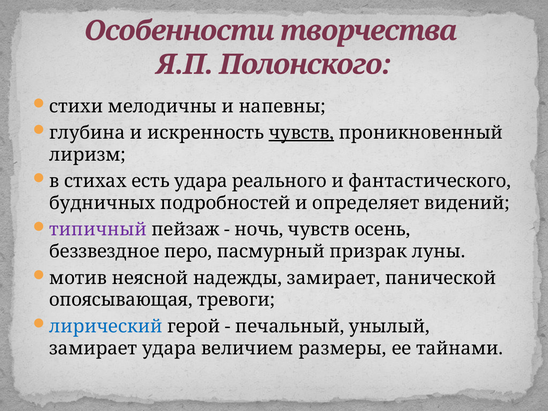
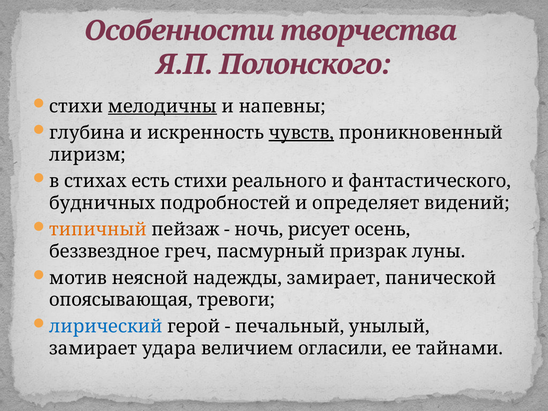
мелодичны underline: none -> present (162, 106)
есть удара: удара -> стихи (201, 181)
типичный colour: purple -> orange (98, 230)
ночь чувств: чувств -> рисует (319, 230)
перо: перо -> греч (188, 252)
размеры: размеры -> огласили (343, 348)
